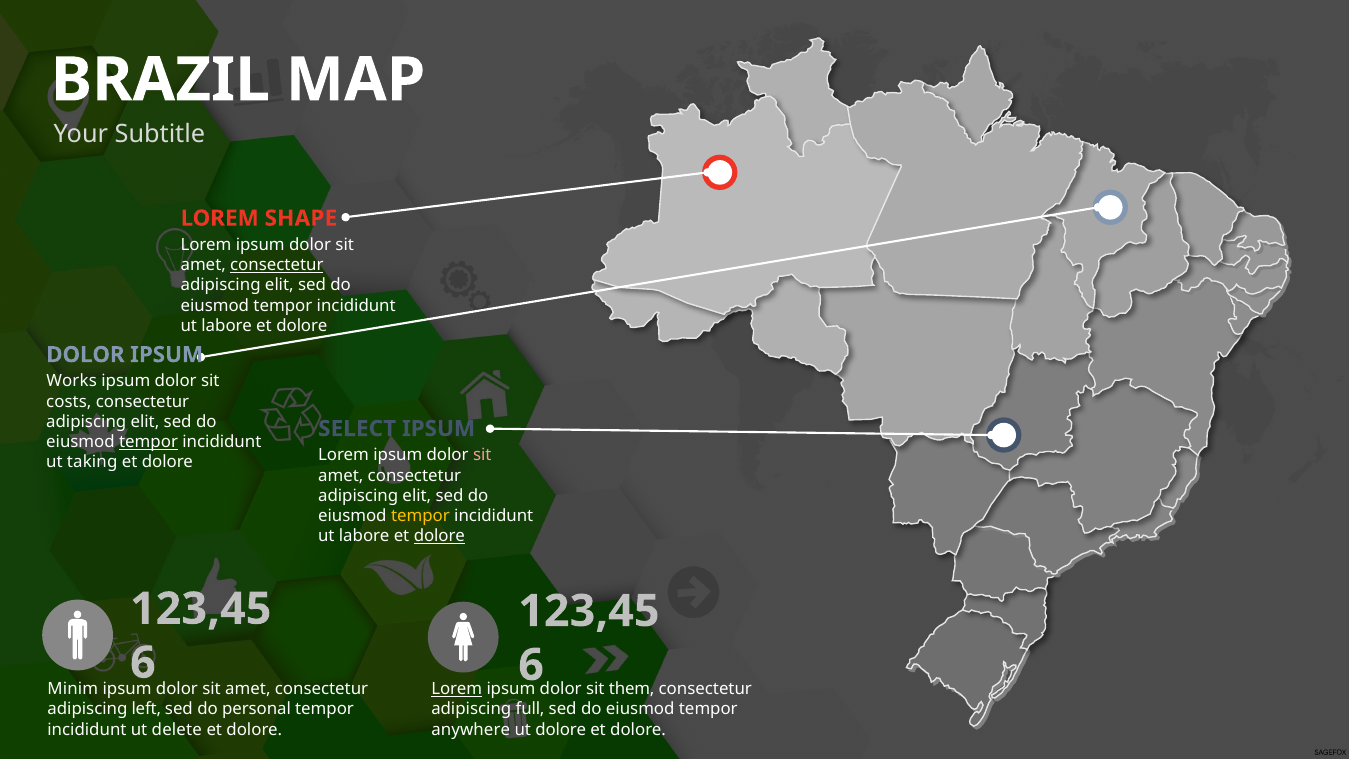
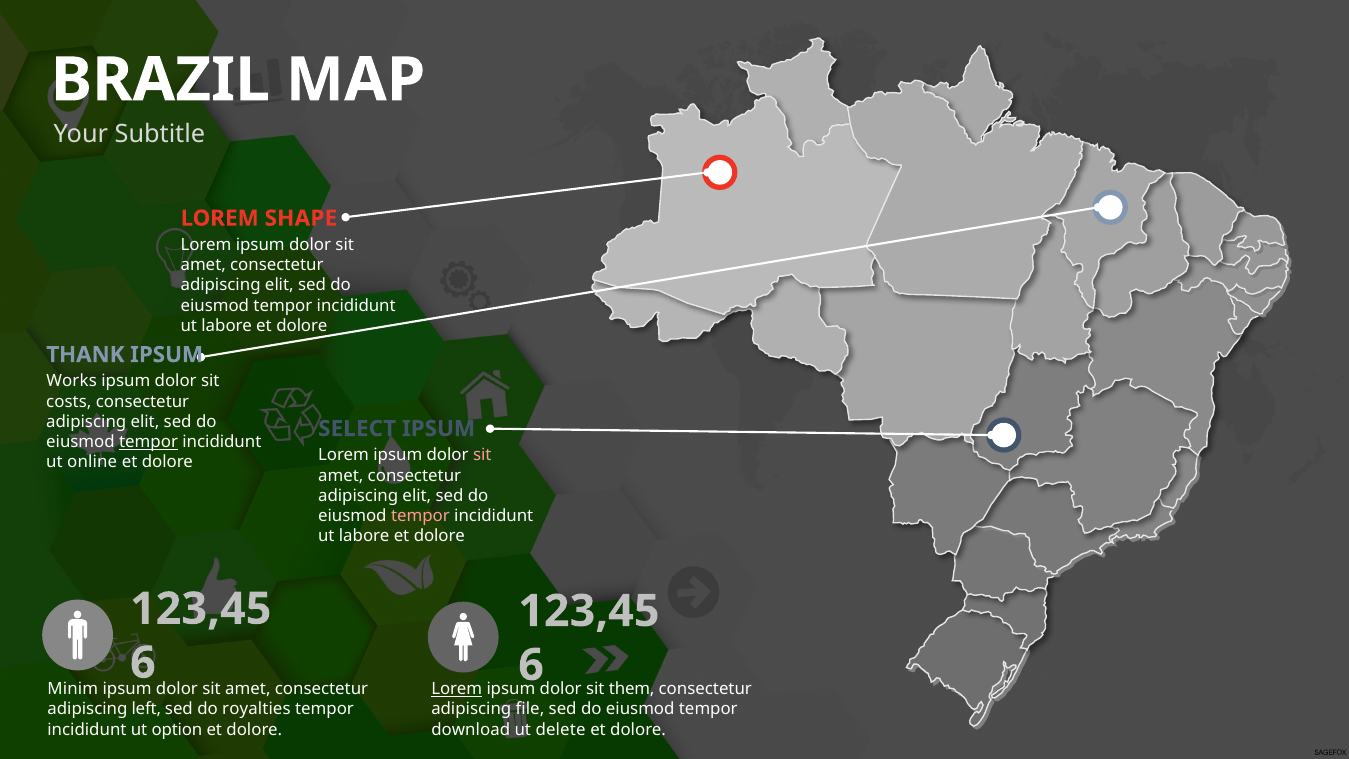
consectetur underline: present -> none (277, 265)
DOLOR: DOLOR -> THANK (85, 355)
taking: taking -> online (92, 462)
tempor colour: yellow -> pink (420, 516)
dolore underline: present -> none (439, 536)
personal: personal -> royalties (256, 709)
full: full -> file (530, 709)
delete: delete -> option (177, 729)
anywhere: anywhere -> download (471, 729)
ut dolore: dolore -> delete (561, 729)
